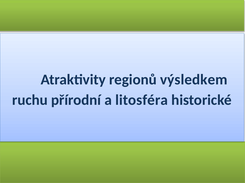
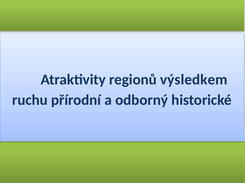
litosféra: litosféra -> odborný (142, 100)
